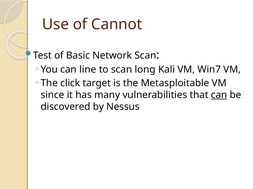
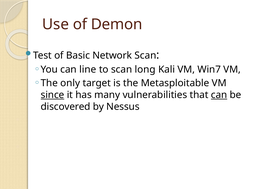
Cannot: Cannot -> Demon (117, 24)
click: click -> only (70, 83)
since underline: none -> present (52, 95)
